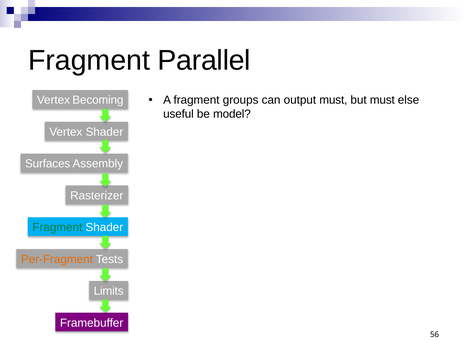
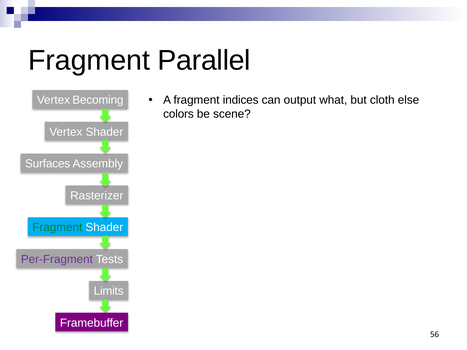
groups: groups -> indices (241, 100)
output must: must -> what (333, 100)
but must: must -> cloth (382, 100)
useful: useful -> colors (178, 114)
model: model -> scene (232, 114)
Per-Fragment colour: orange -> purple (57, 259)
